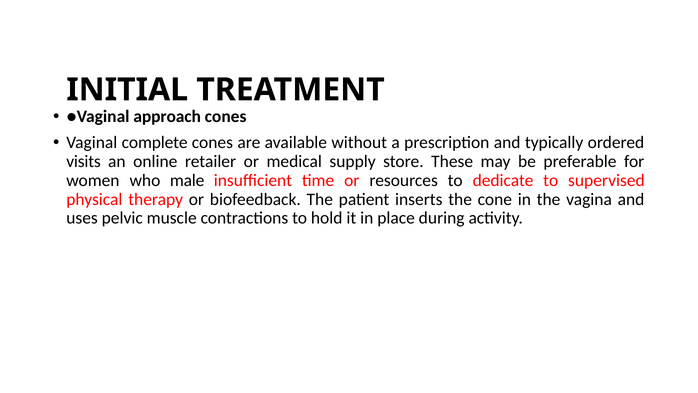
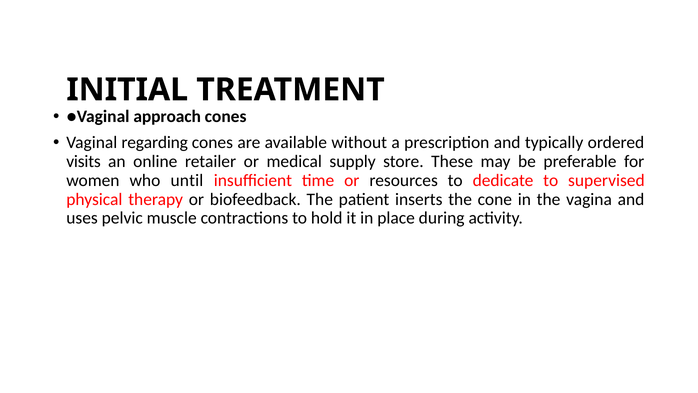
complete: complete -> regarding (155, 143)
male: male -> until (187, 180)
